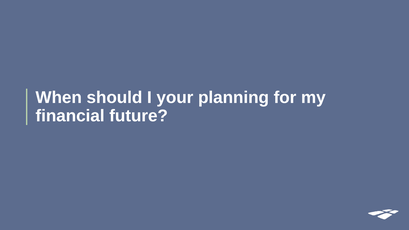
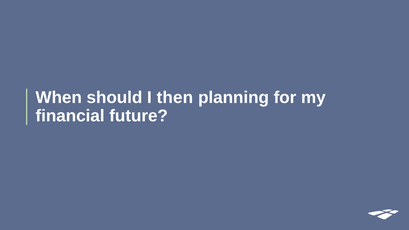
your: your -> then (175, 97)
